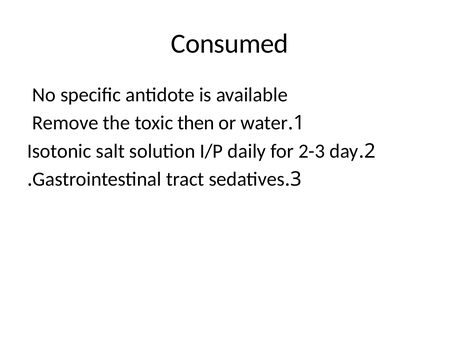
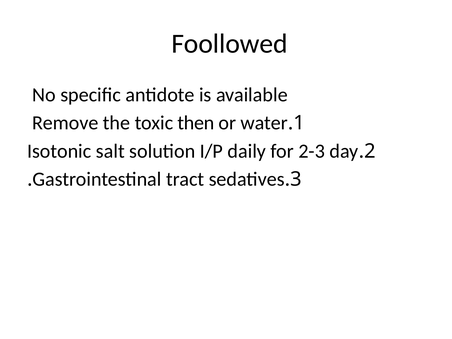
Consumed: Consumed -> Foollowed (230, 44)
